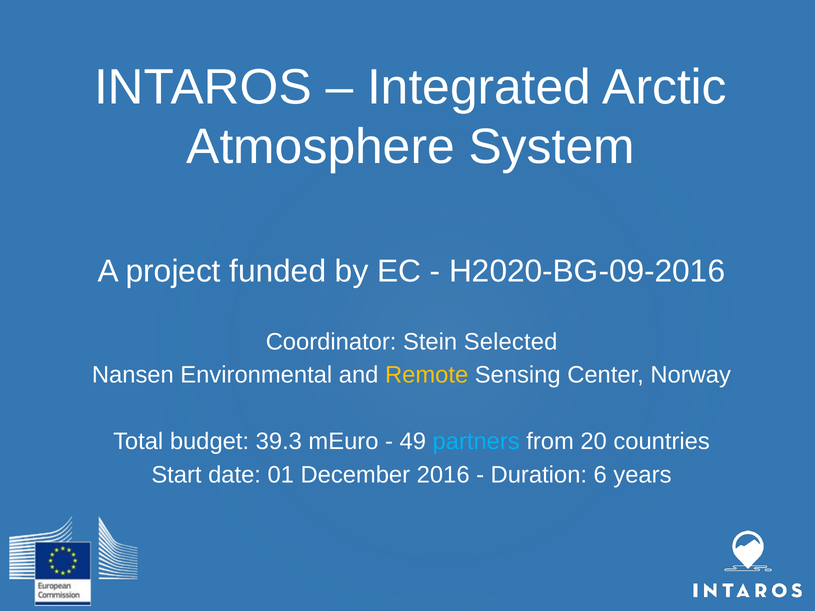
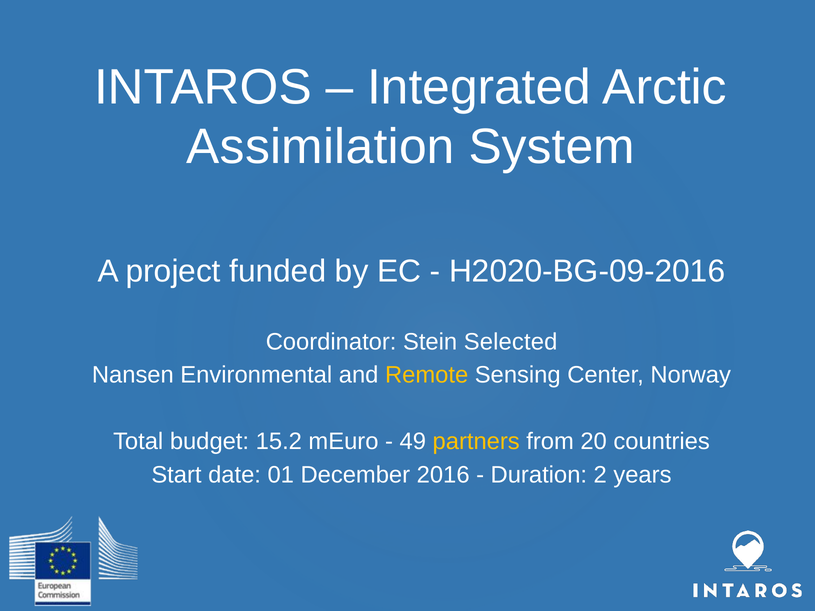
Atmosphere: Atmosphere -> Assimilation (321, 147)
39.3: 39.3 -> 15.2 (279, 442)
partners colour: light blue -> yellow (476, 442)
6: 6 -> 2 (600, 475)
